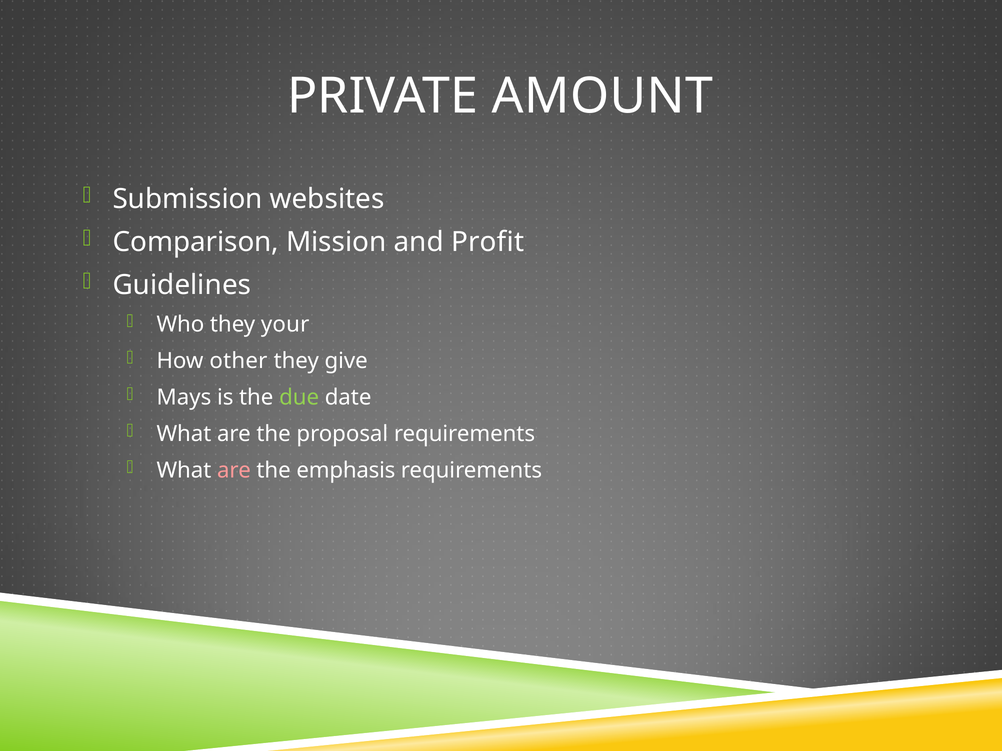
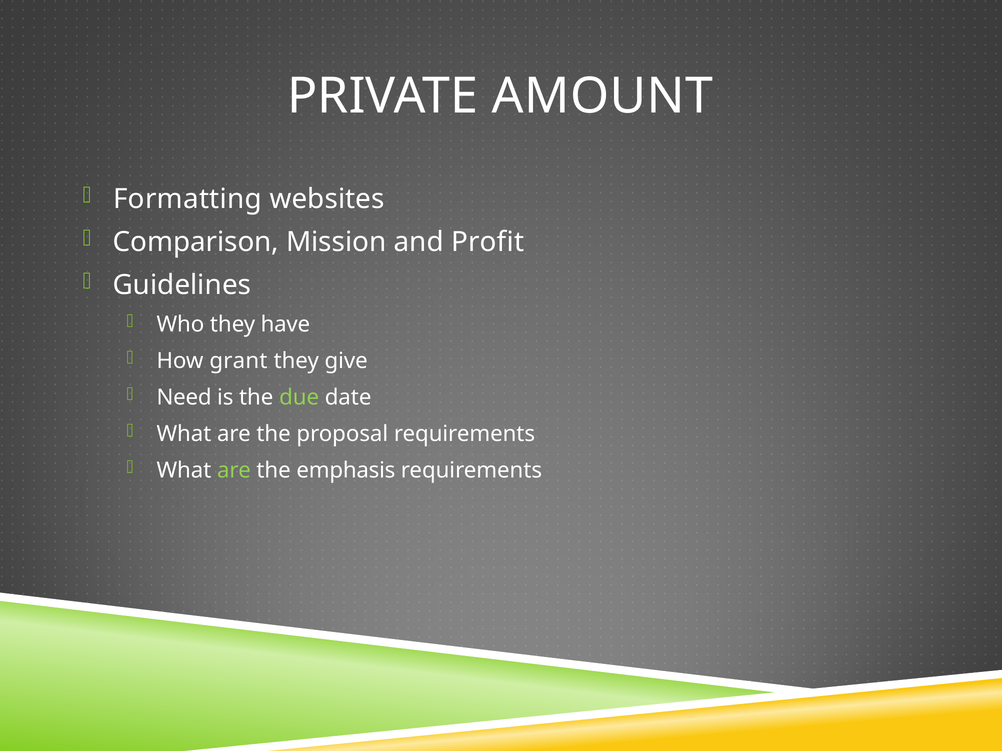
Submission: Submission -> Formatting (188, 199)
your: your -> have (285, 325)
other: other -> grant (238, 361)
Mays: Mays -> Need (184, 398)
are colour: pink -> light green (234, 471)
